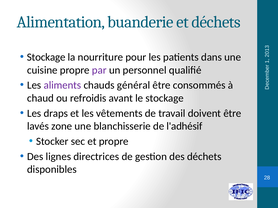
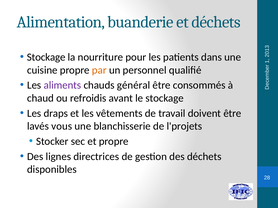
par colour: purple -> orange (99, 70)
zone: zone -> vous (62, 127)
l'adhésif: l'adhésif -> l'projets (184, 127)
